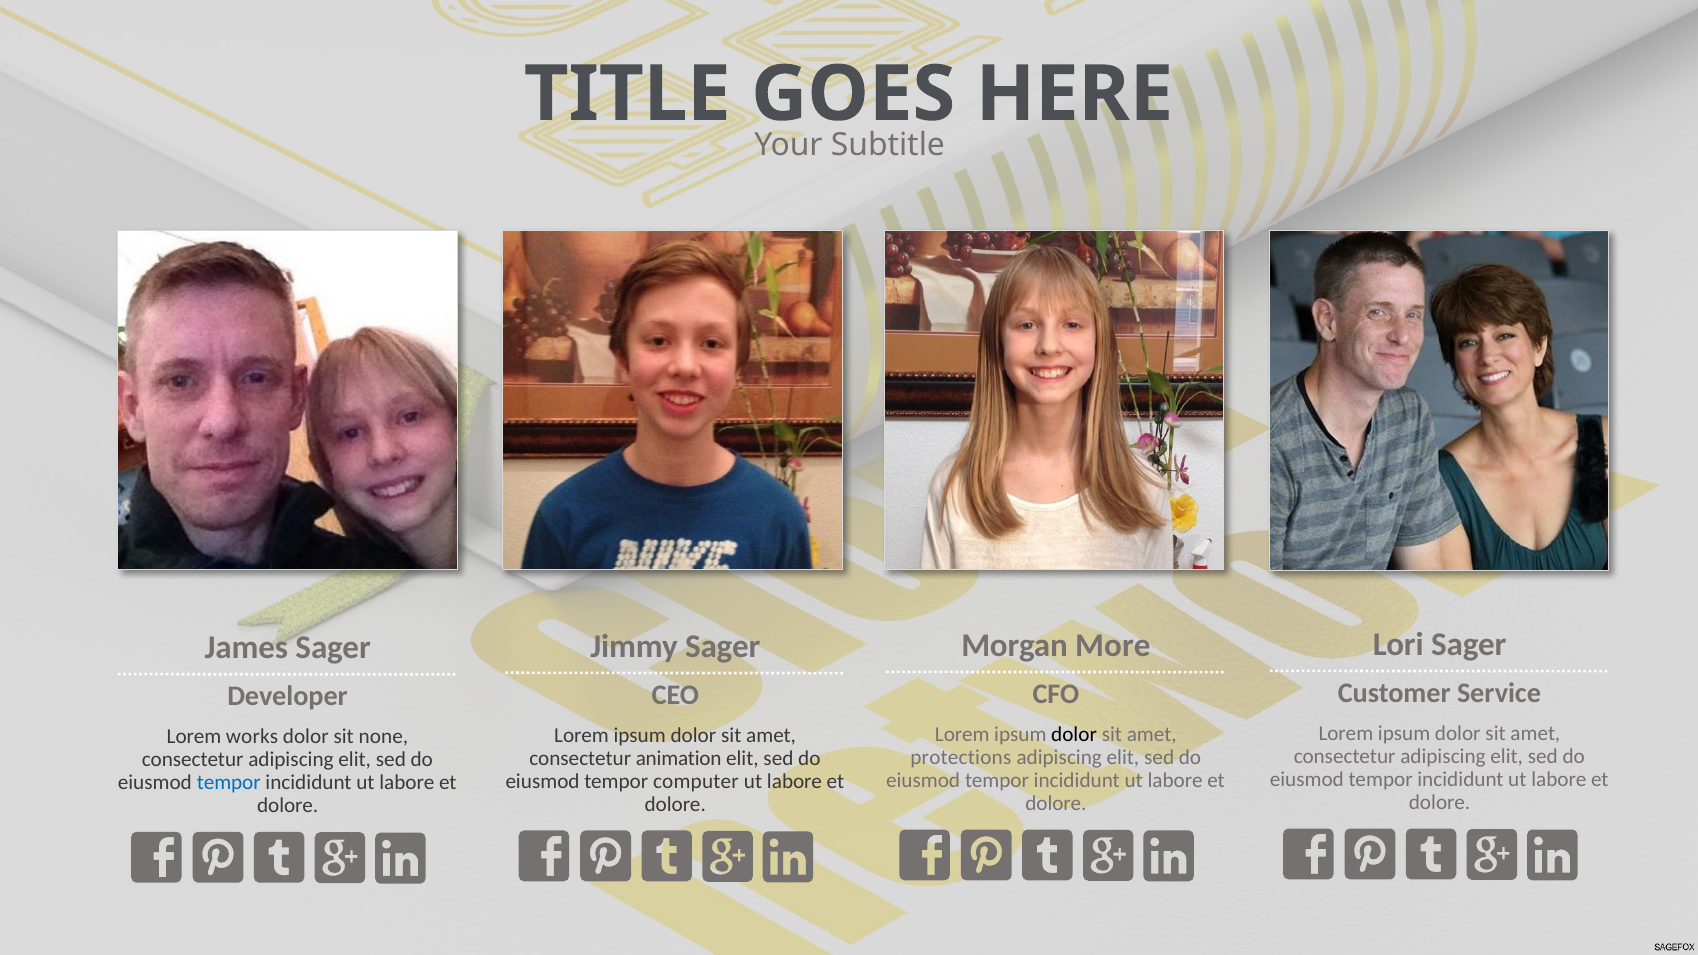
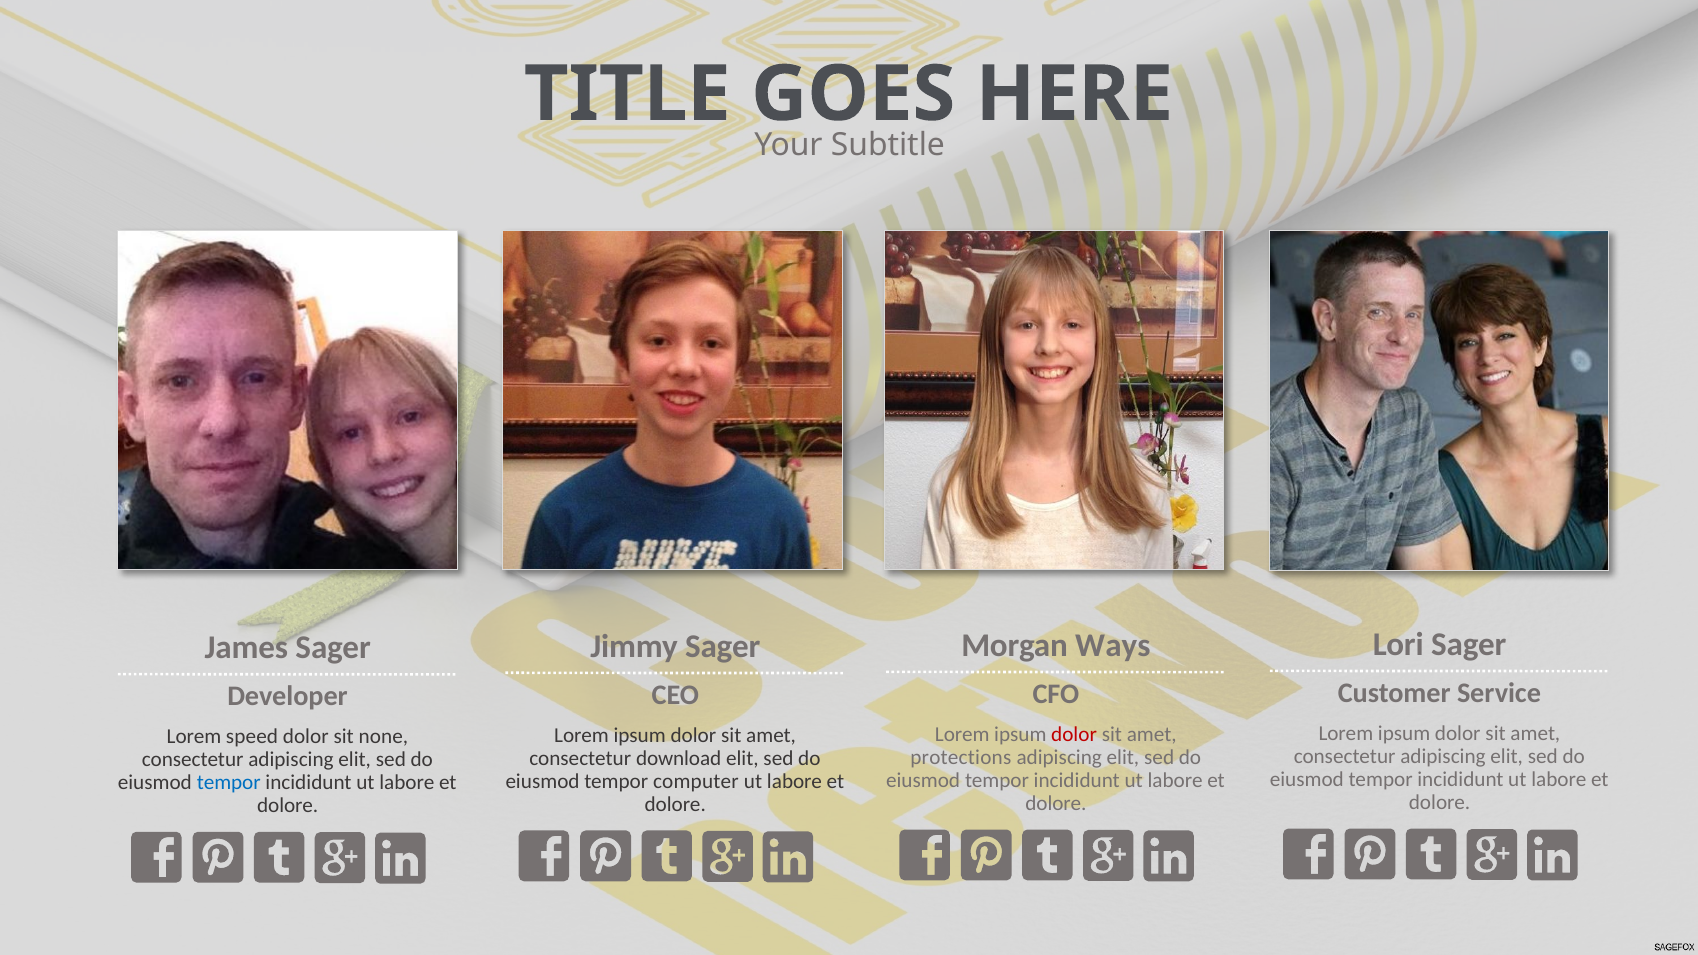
More: More -> Ways (1113, 646)
dolor colour: black -> red (1074, 734)
works: works -> speed (252, 737)
animation: animation -> download (679, 758)
